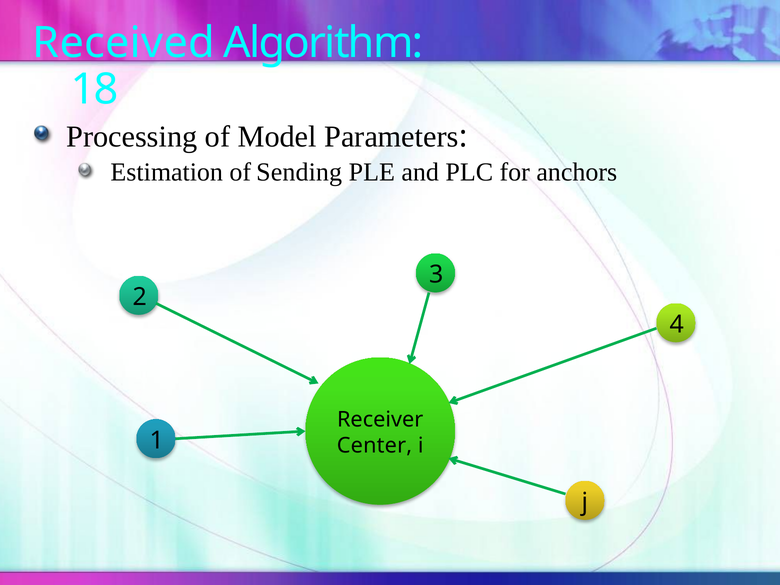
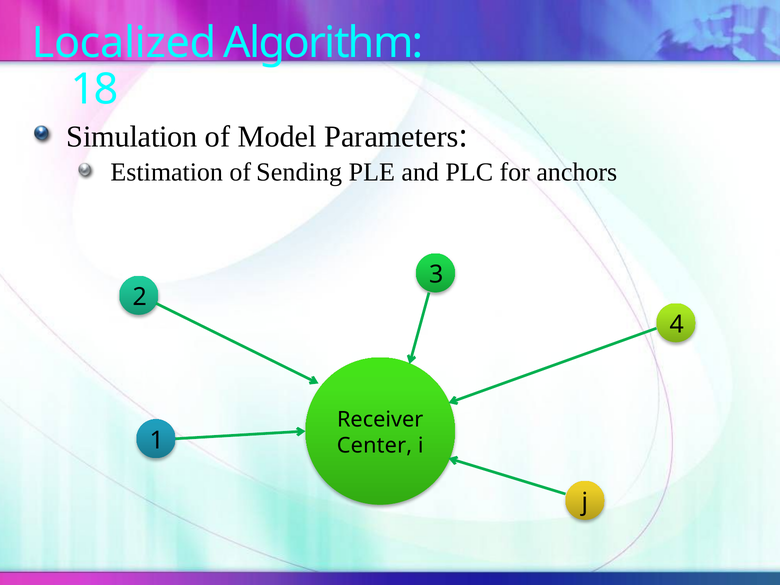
Received: Received -> Localized (124, 43)
Processing: Processing -> Simulation (132, 137)
